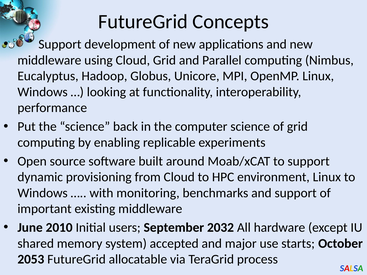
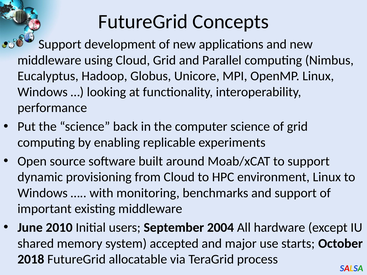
2032: 2032 -> 2004 (220, 228)
2053: 2053 -> 2018 (31, 260)
